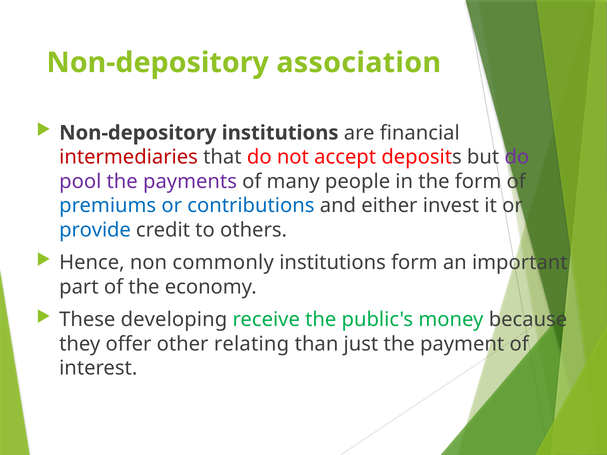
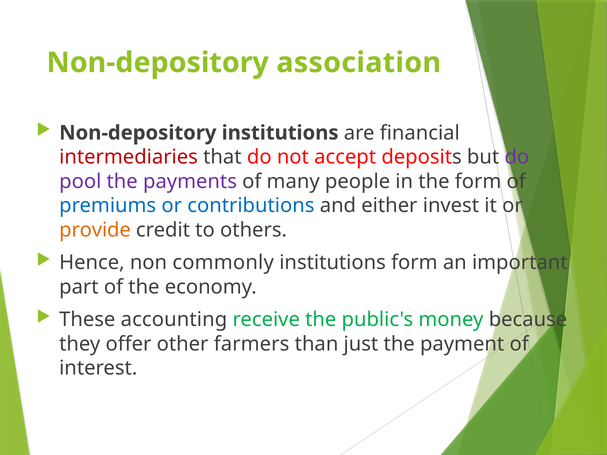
provide colour: blue -> orange (95, 230)
developing: developing -> accounting (174, 320)
relating: relating -> farmers (252, 344)
